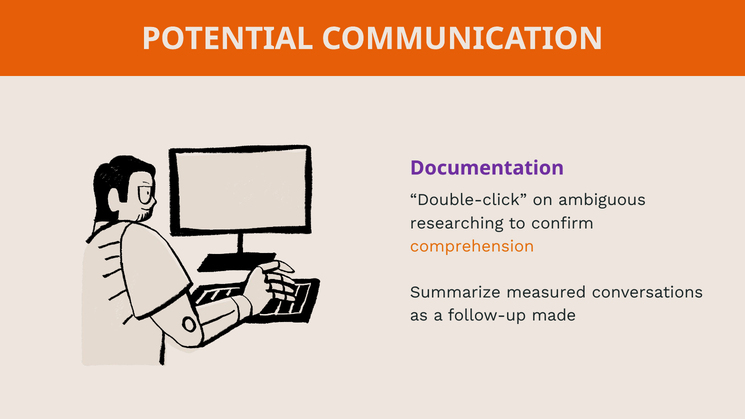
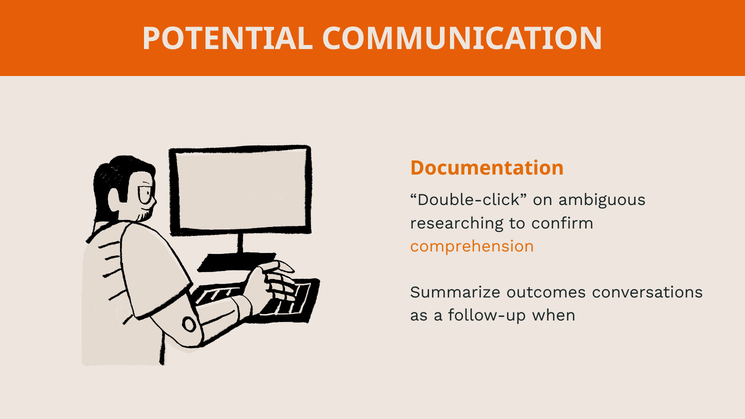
Documentation colour: purple -> orange (487, 168)
measured: measured -> outcomes (546, 292)
made: made -> when (554, 316)
